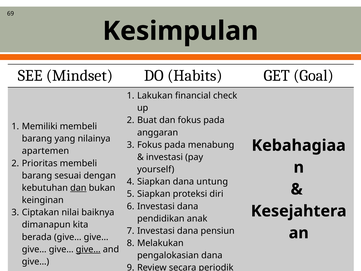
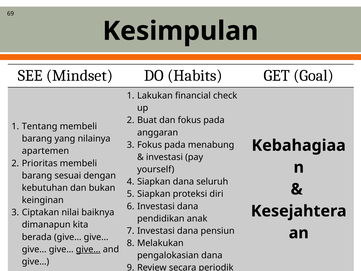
Memiliki: Memiliki -> Tentang (40, 126)
untung: untung -> seluruh (212, 182)
dan underline: present -> none (78, 188)
